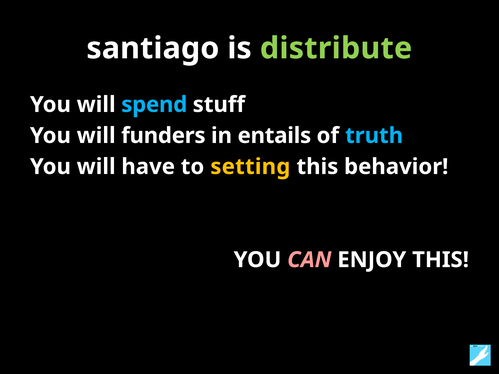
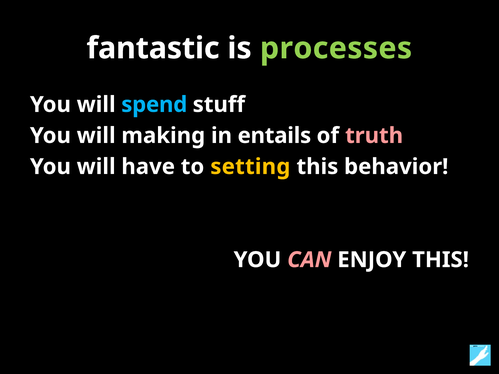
santiago: santiago -> fantastic (153, 48)
distribute: distribute -> processes (336, 48)
funders: funders -> making (163, 136)
truth colour: light blue -> pink (374, 136)
